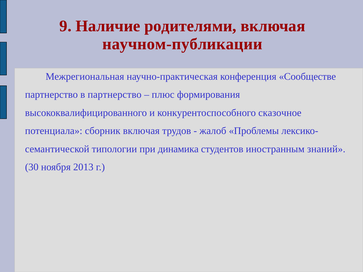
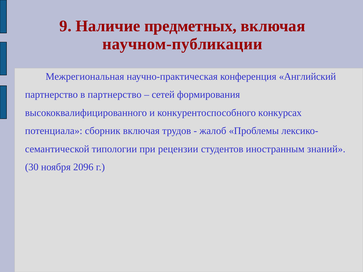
родителями: родителями -> предметных (190, 26)
Сообществе: Сообществе -> Английский (307, 77)
плюс: плюс -> сетей (163, 95)
сказочное: сказочное -> конкурсах (280, 113)
динамика: динамика -> рецензии (178, 149)
2013: 2013 -> 2096 (83, 167)
